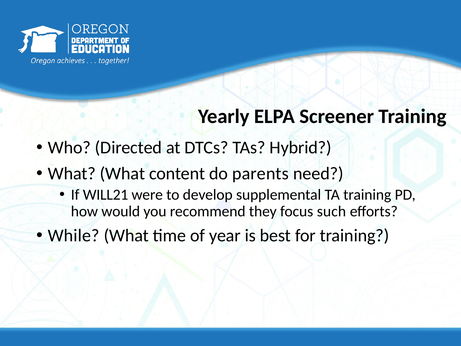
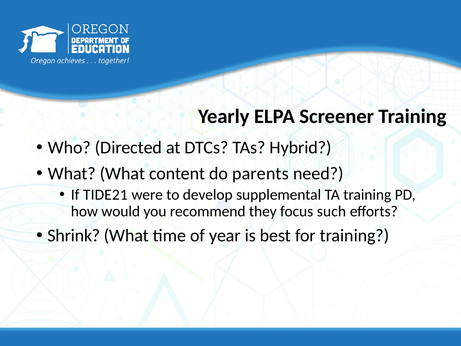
WILL21: WILL21 -> TIDE21 (105, 195)
While: While -> Shrink (74, 235)
